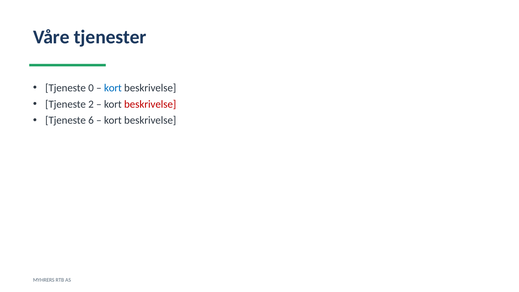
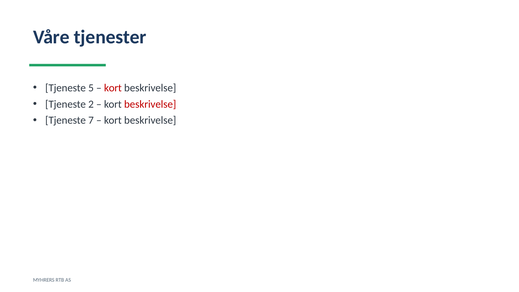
0: 0 -> 5 (91, 88)
kort colour: blue -> red (113, 88)
6: 6 -> 7 (91, 120)
